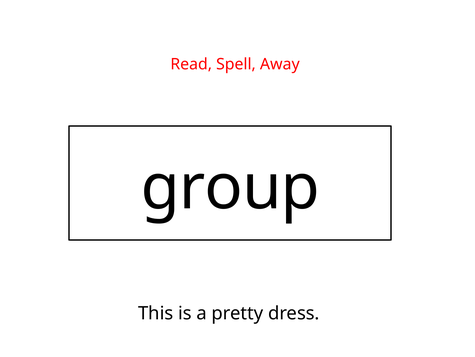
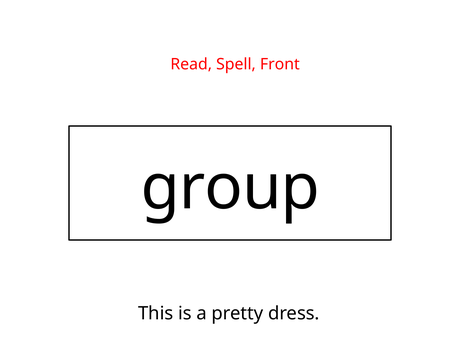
Away: Away -> Front (280, 64)
